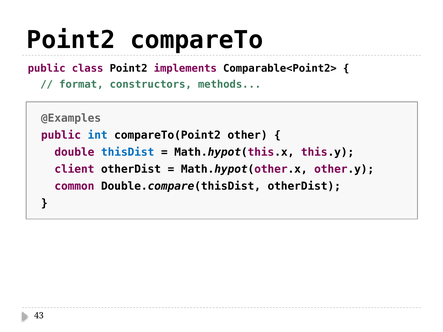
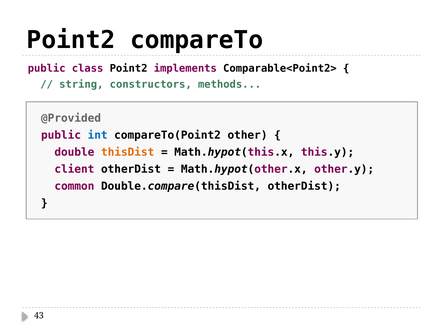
format: format -> string (81, 85)
@Examples: @Examples -> @Provided (71, 118)
thisDist colour: blue -> orange (128, 152)
